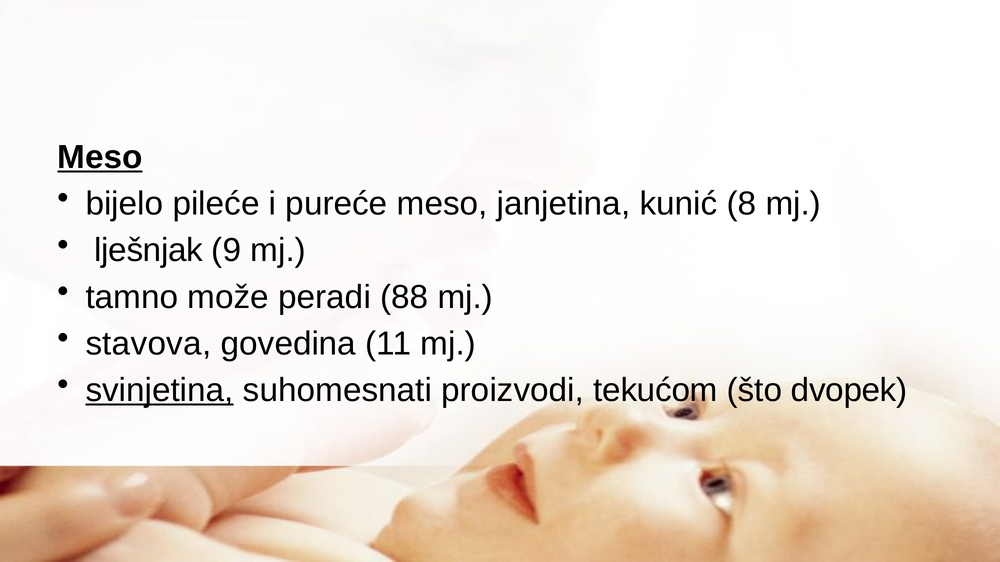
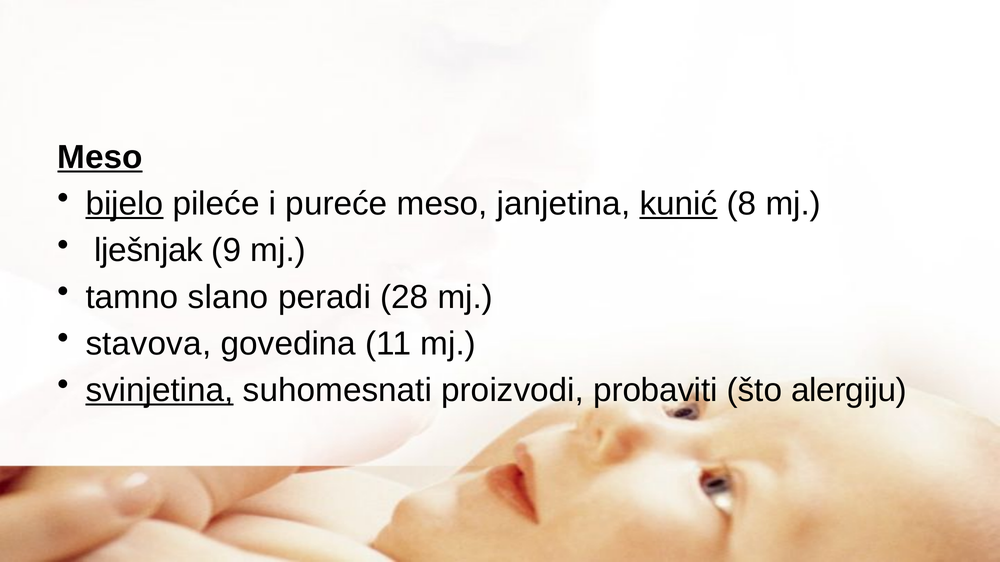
bijelo underline: none -> present (124, 204)
kunić underline: none -> present (678, 204)
može: može -> slano (228, 297)
88: 88 -> 28 (404, 297)
tekućom: tekućom -> probaviti (655, 391)
dvopek: dvopek -> alergiju (849, 391)
